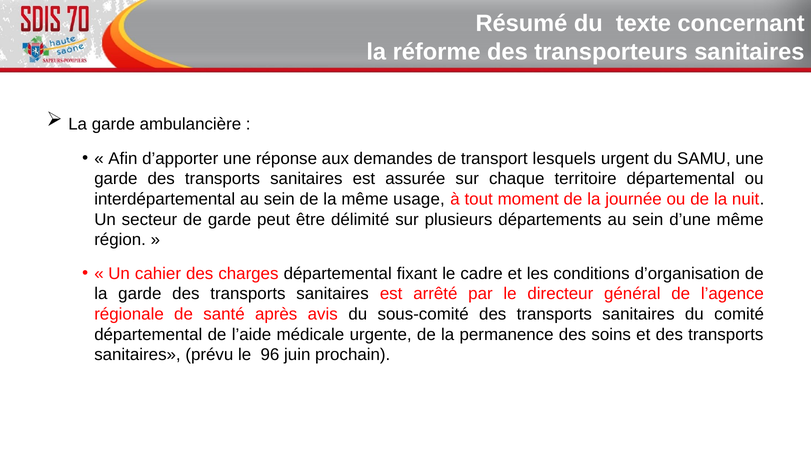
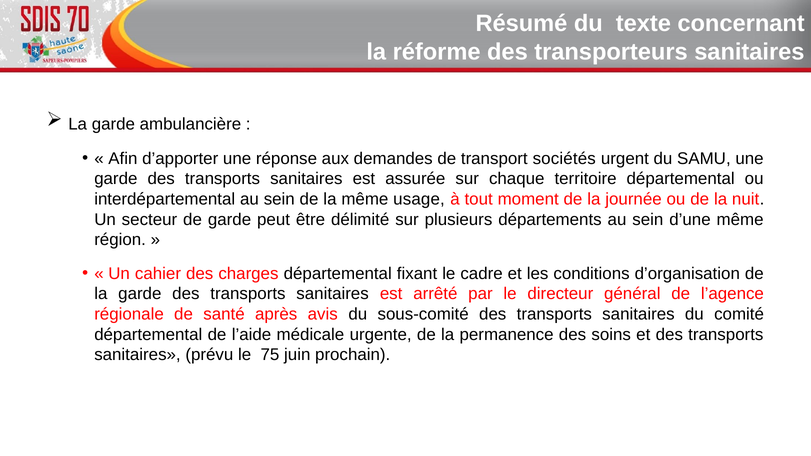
lesquels: lesquels -> sociétés (564, 159)
96: 96 -> 75 (270, 355)
